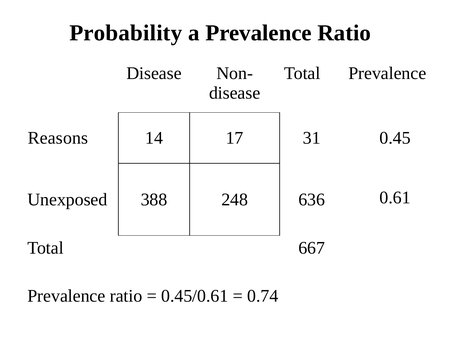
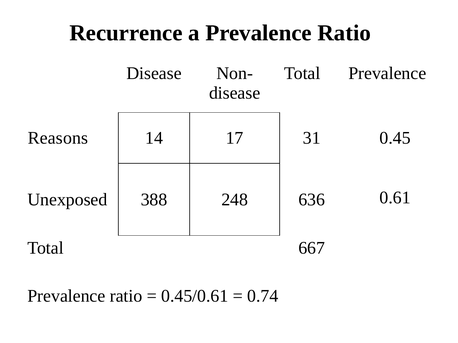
Probability: Probability -> Recurrence (126, 33)
